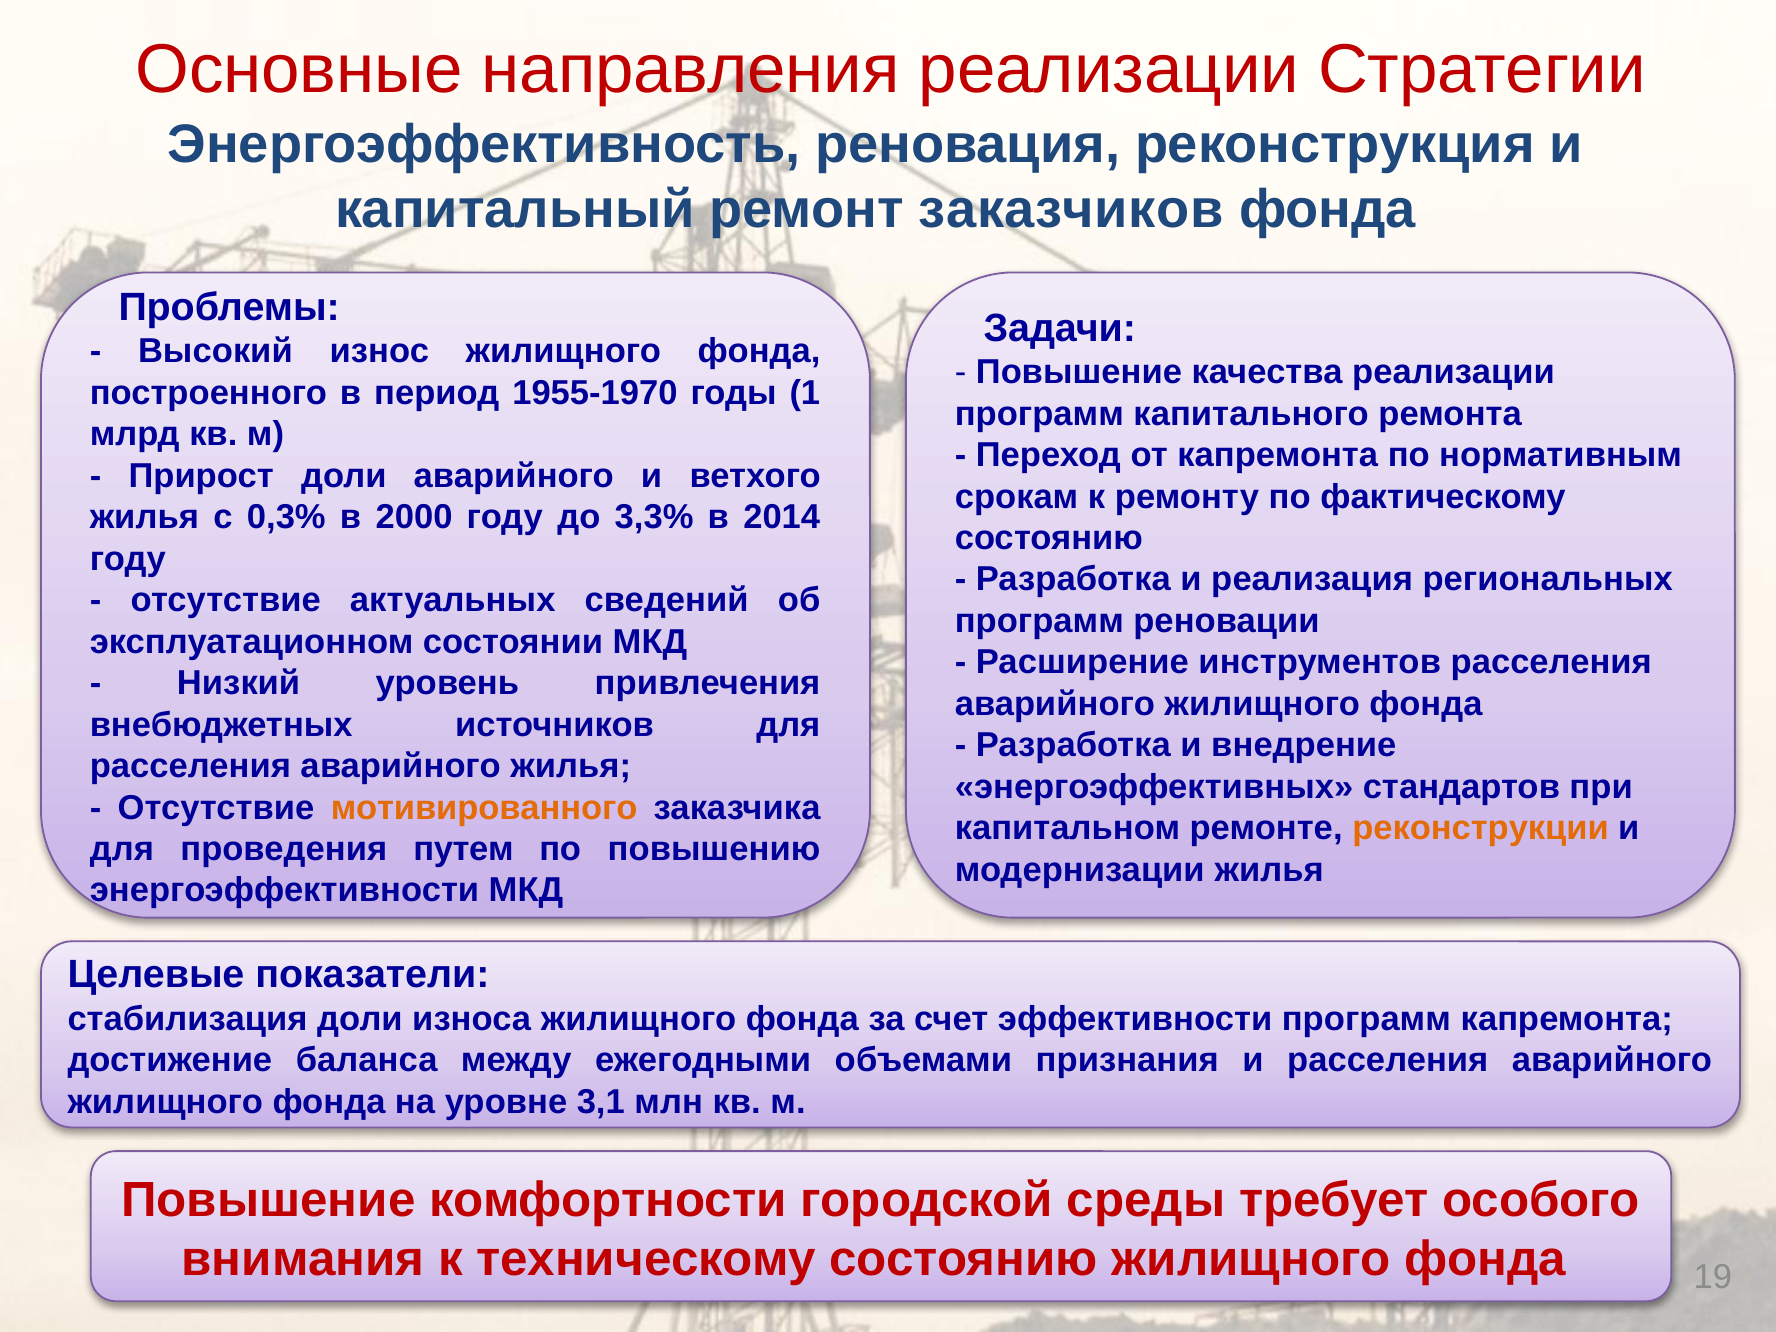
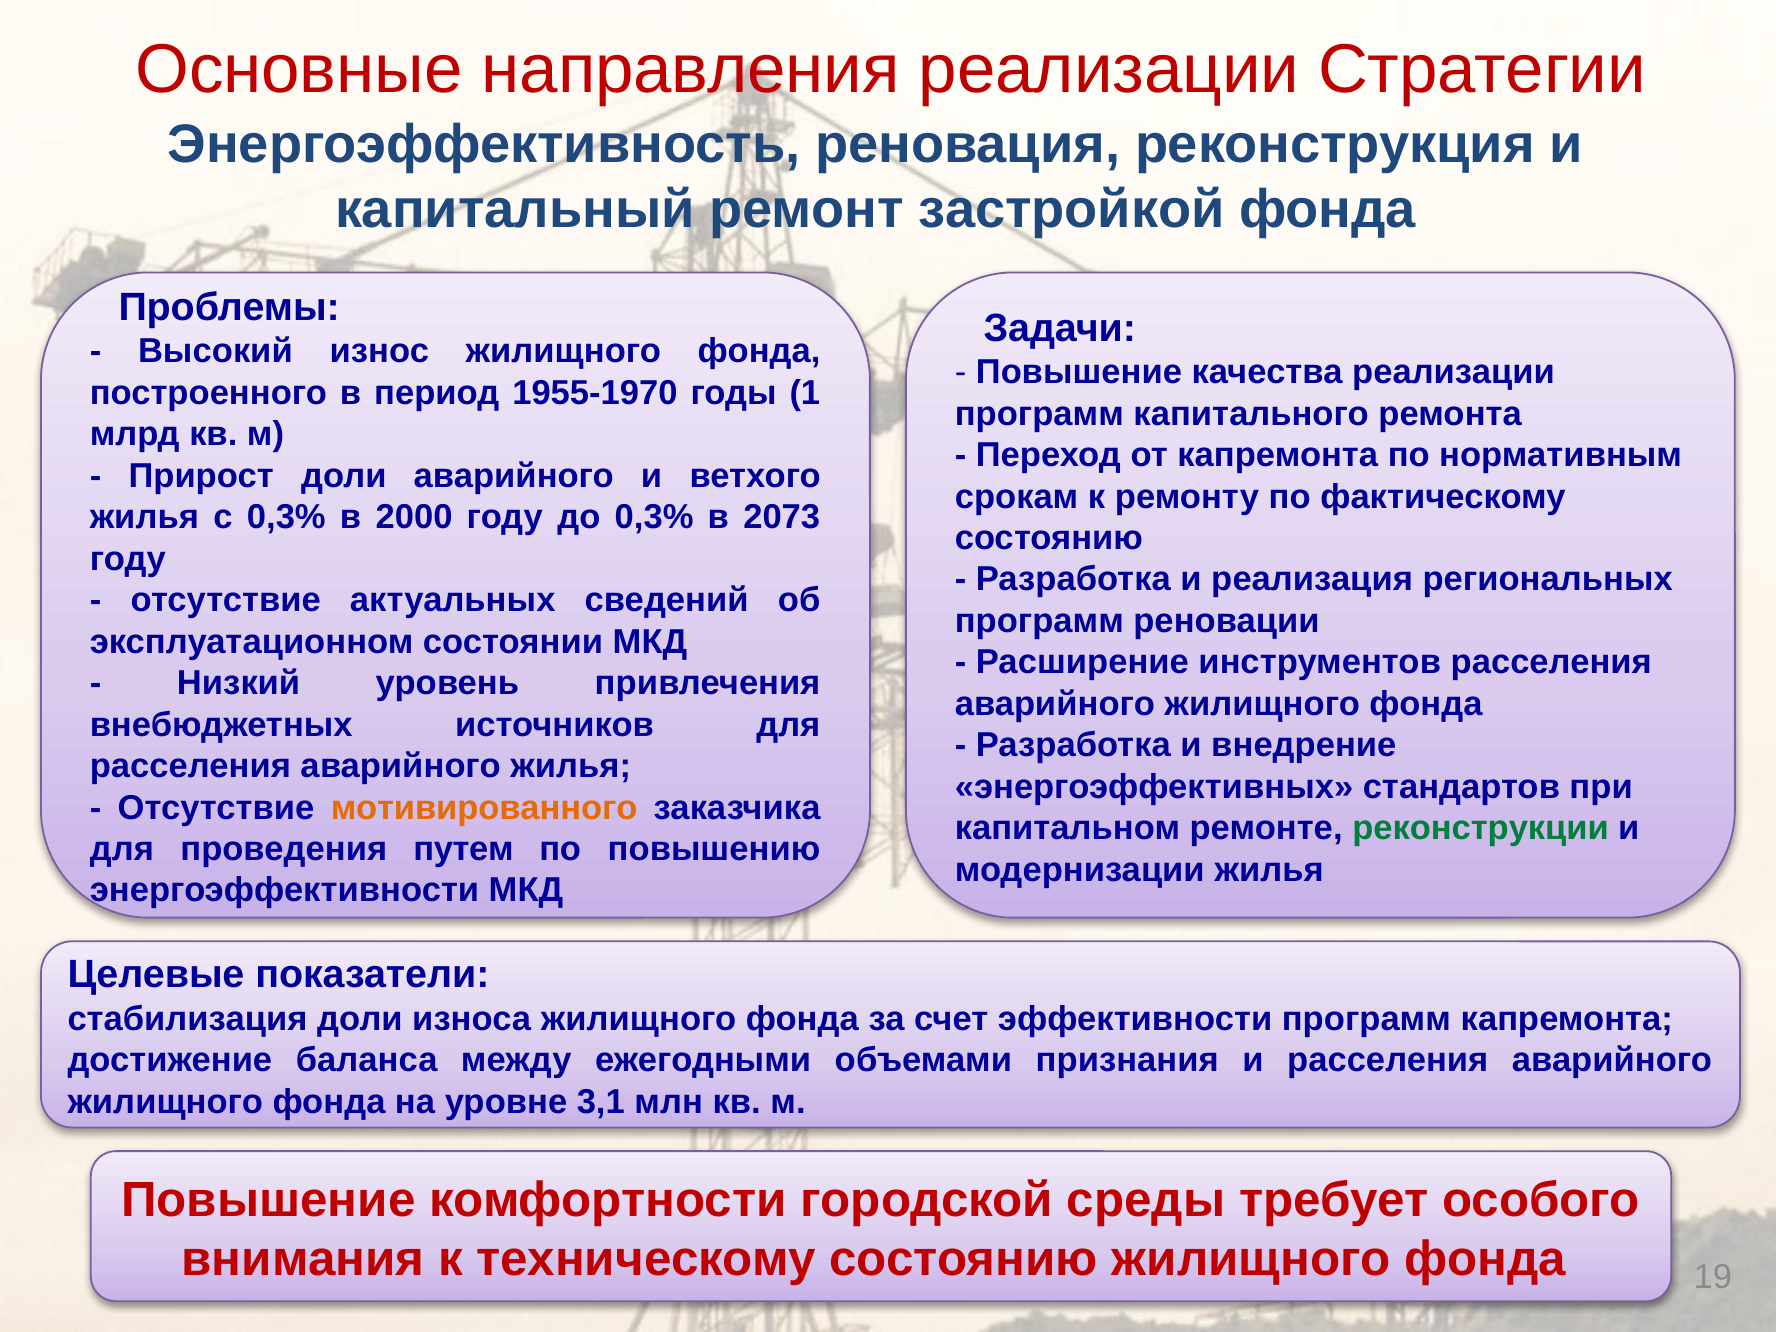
заказчиков: заказчиков -> застройкой (1071, 209)
до 3,3%: 3,3% -> 0,3% (654, 517)
2014: 2014 -> 2073 (782, 517)
реконструкции colour: orange -> green (1481, 828)
